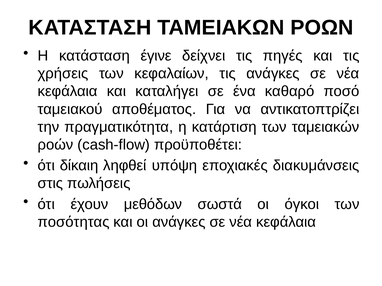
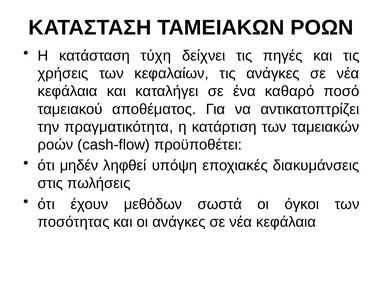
έγινε: έγινε -> τύχη (156, 56)
δίκαιη: δίκαιη -> μηδέν (79, 166)
